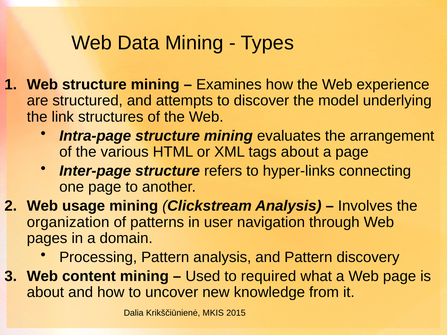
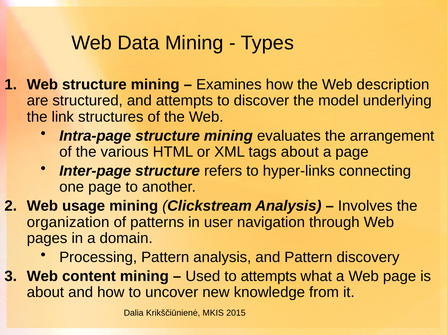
experience: experience -> description (393, 85)
to required: required -> attempts (269, 276)
